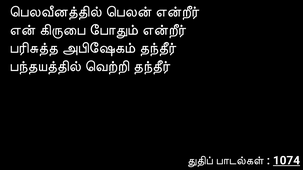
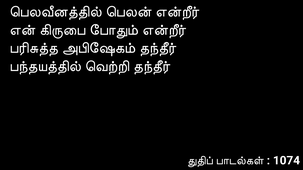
1074 underline: present -> none (286, 161)
